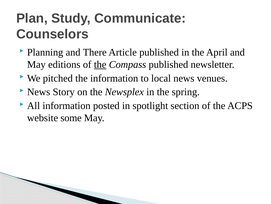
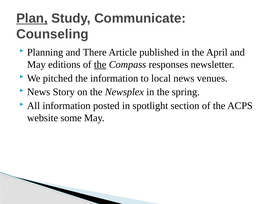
Plan underline: none -> present (32, 18)
Counselors: Counselors -> Counseling (52, 34)
Compass published: published -> responses (168, 64)
